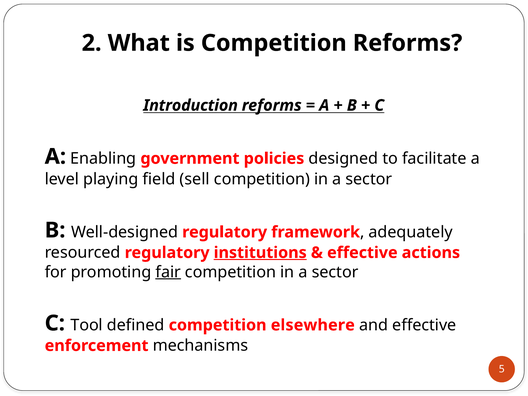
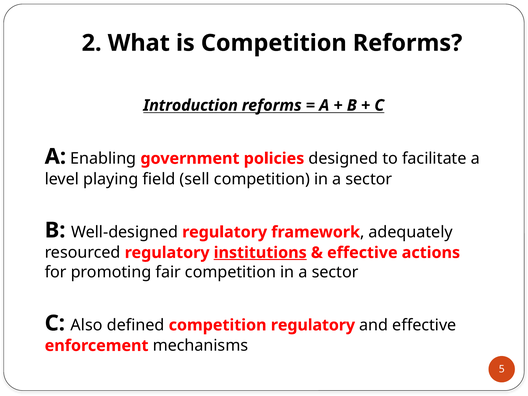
fair underline: present -> none (168, 272)
Tool: Tool -> Also (87, 325)
competition elsewhere: elsewhere -> regulatory (313, 325)
